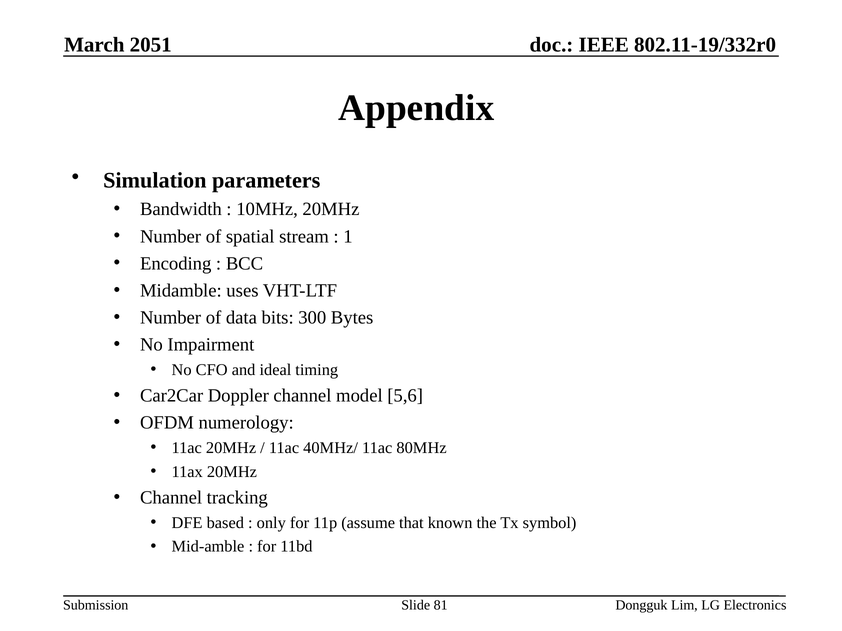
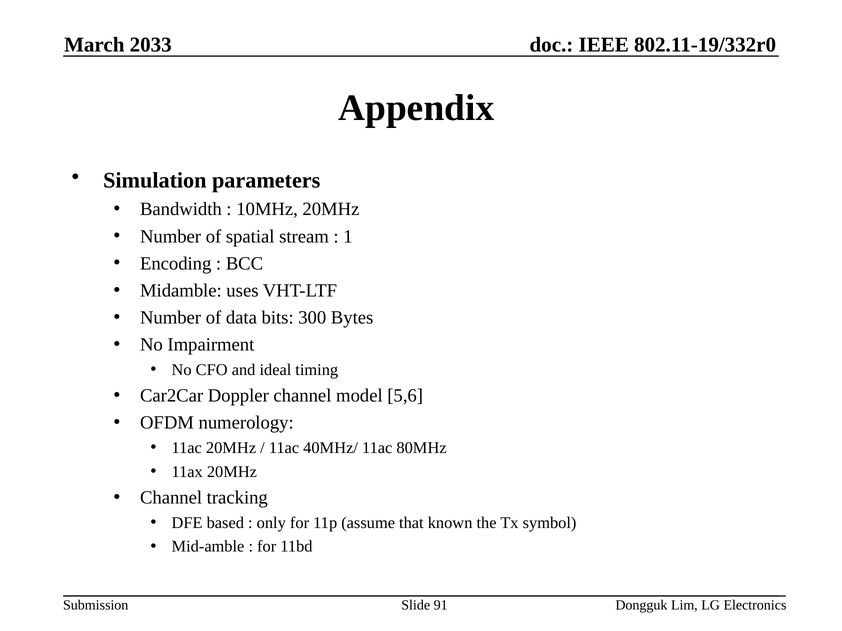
2051: 2051 -> 2033 (151, 45)
81: 81 -> 91 (441, 606)
